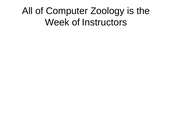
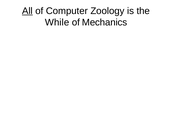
All underline: none -> present (27, 11)
Week: Week -> While (57, 22)
Instructors: Instructors -> Mechanics (105, 22)
